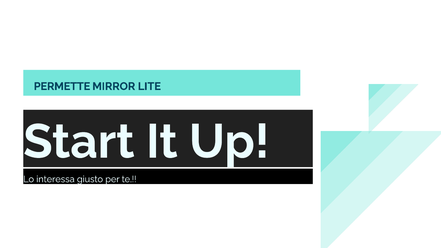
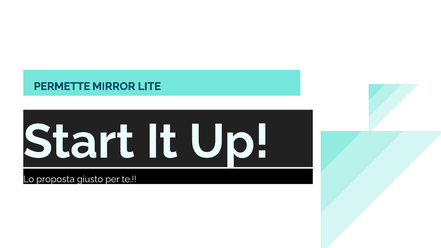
interessa: interessa -> proposta (55, 179)
